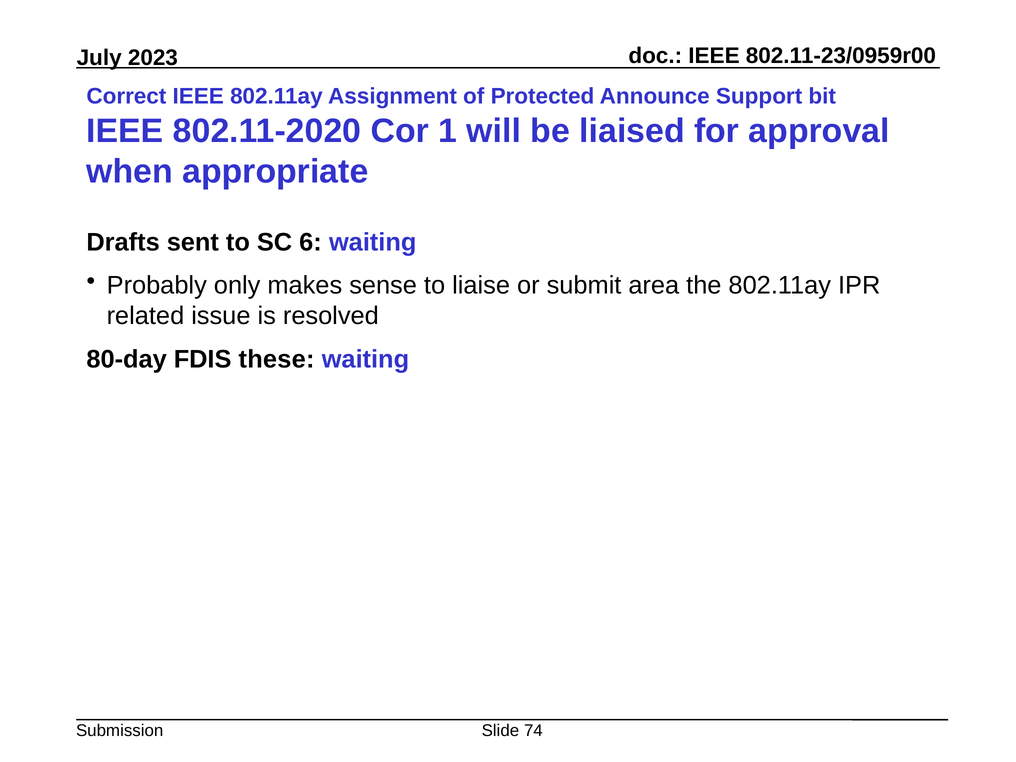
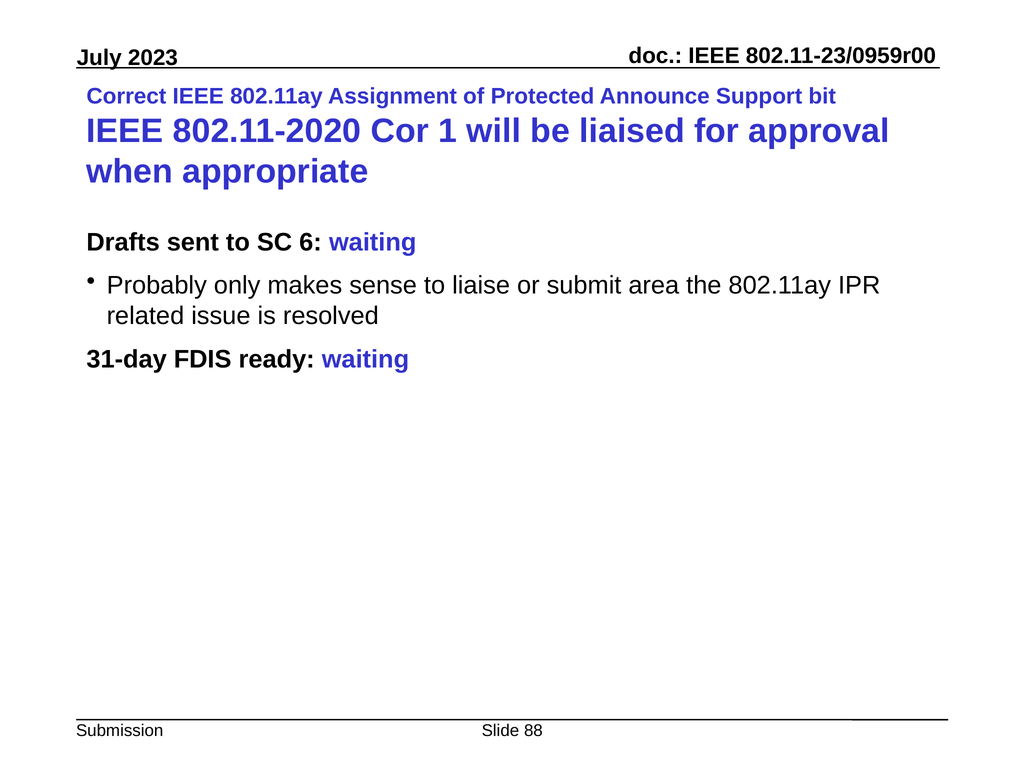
80-day: 80-day -> 31-day (127, 359)
these: these -> ready (277, 359)
74: 74 -> 88 (533, 731)
